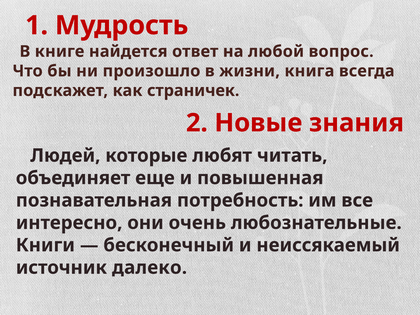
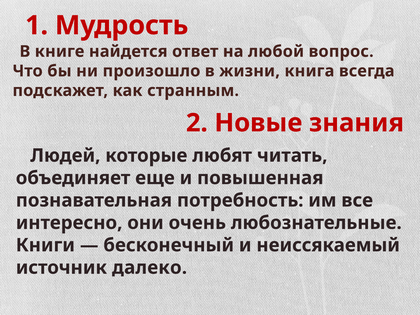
страничек: страничек -> странным (193, 91)
